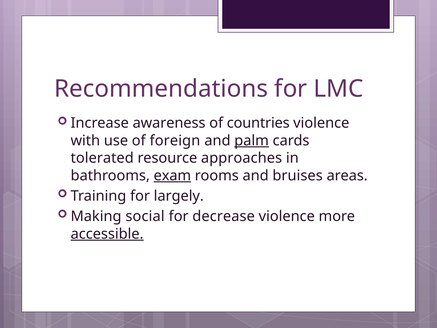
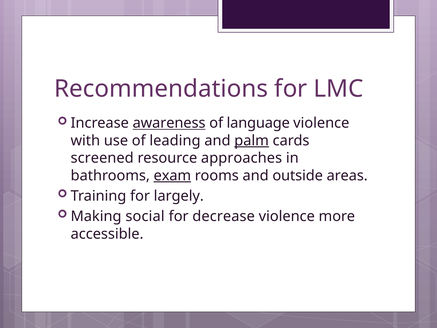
awareness underline: none -> present (169, 123)
countries: countries -> language (258, 123)
foreign: foreign -> leading (175, 140)
tolerated: tolerated -> screened (102, 158)
bruises: bruises -> outside (298, 175)
accessible underline: present -> none (107, 234)
